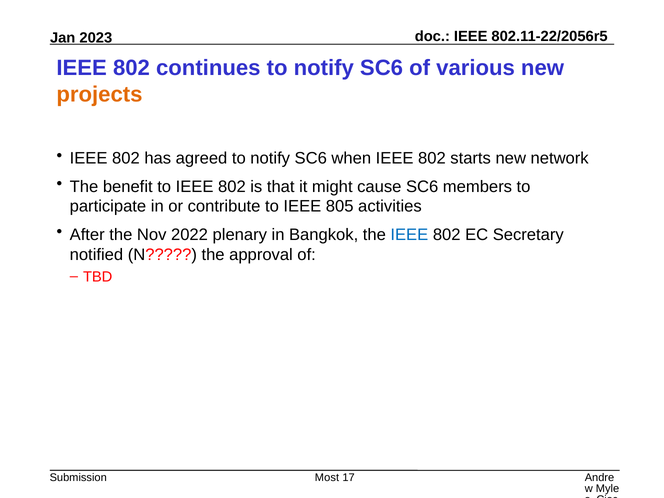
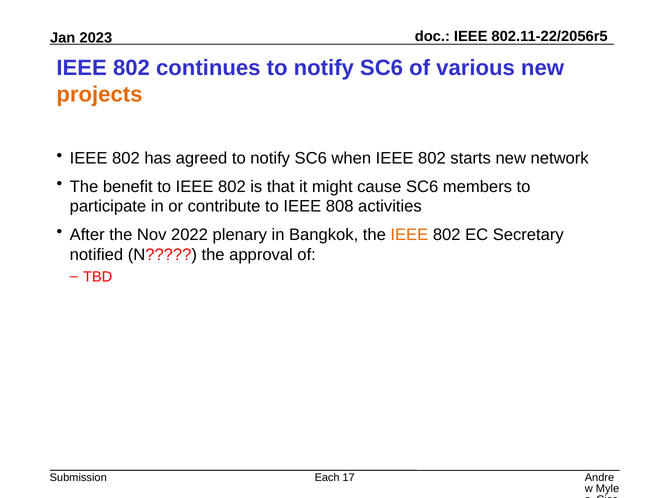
805: 805 -> 808 (340, 206)
IEEE colour: blue -> orange (409, 235)
Most: Most -> Each (327, 478)
